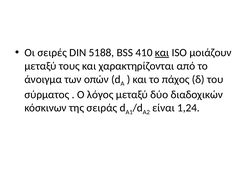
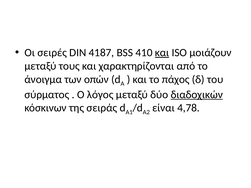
5188: 5188 -> 4187 (101, 53)
διαδοχικών underline: none -> present (197, 95)
1,24: 1,24 -> 4,78 (188, 108)
